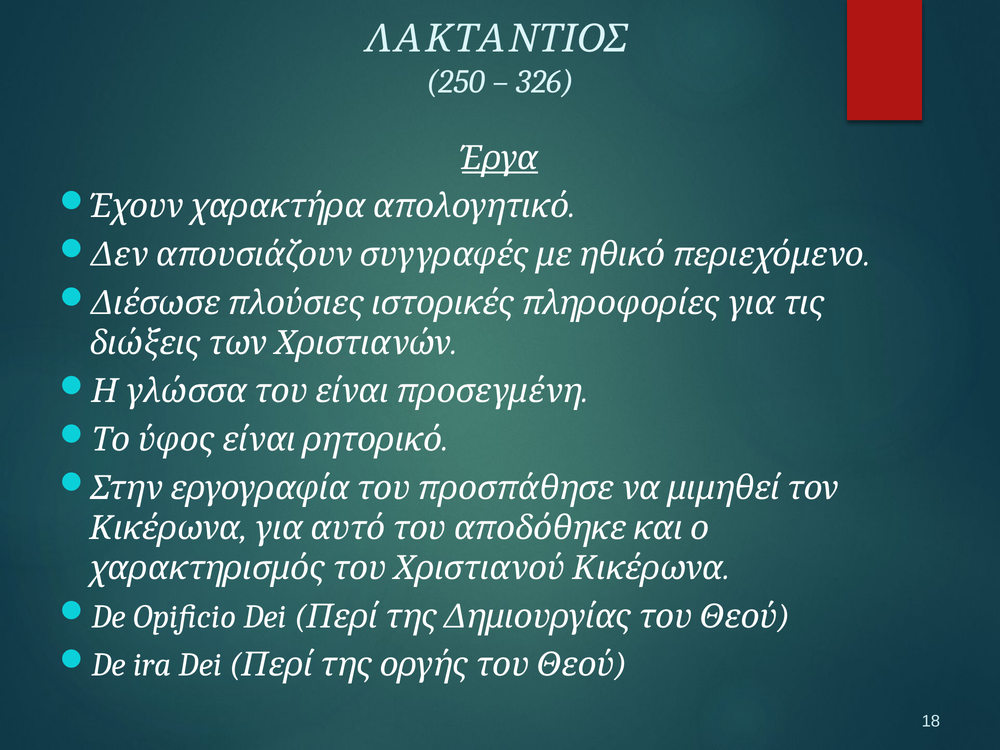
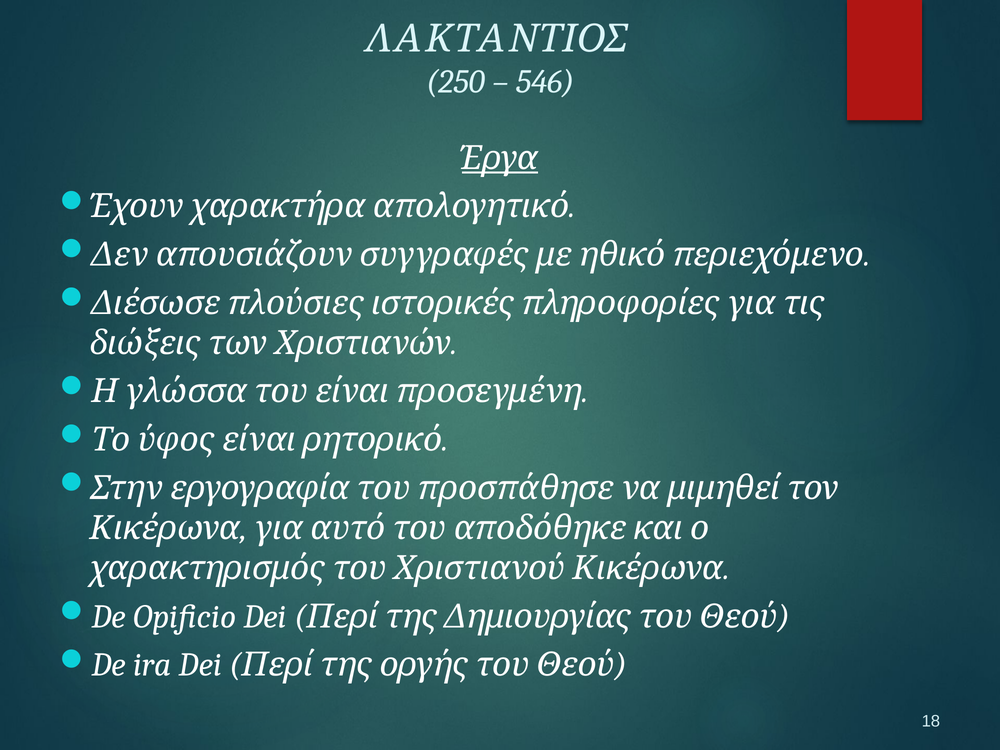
326: 326 -> 546 (545, 82)
